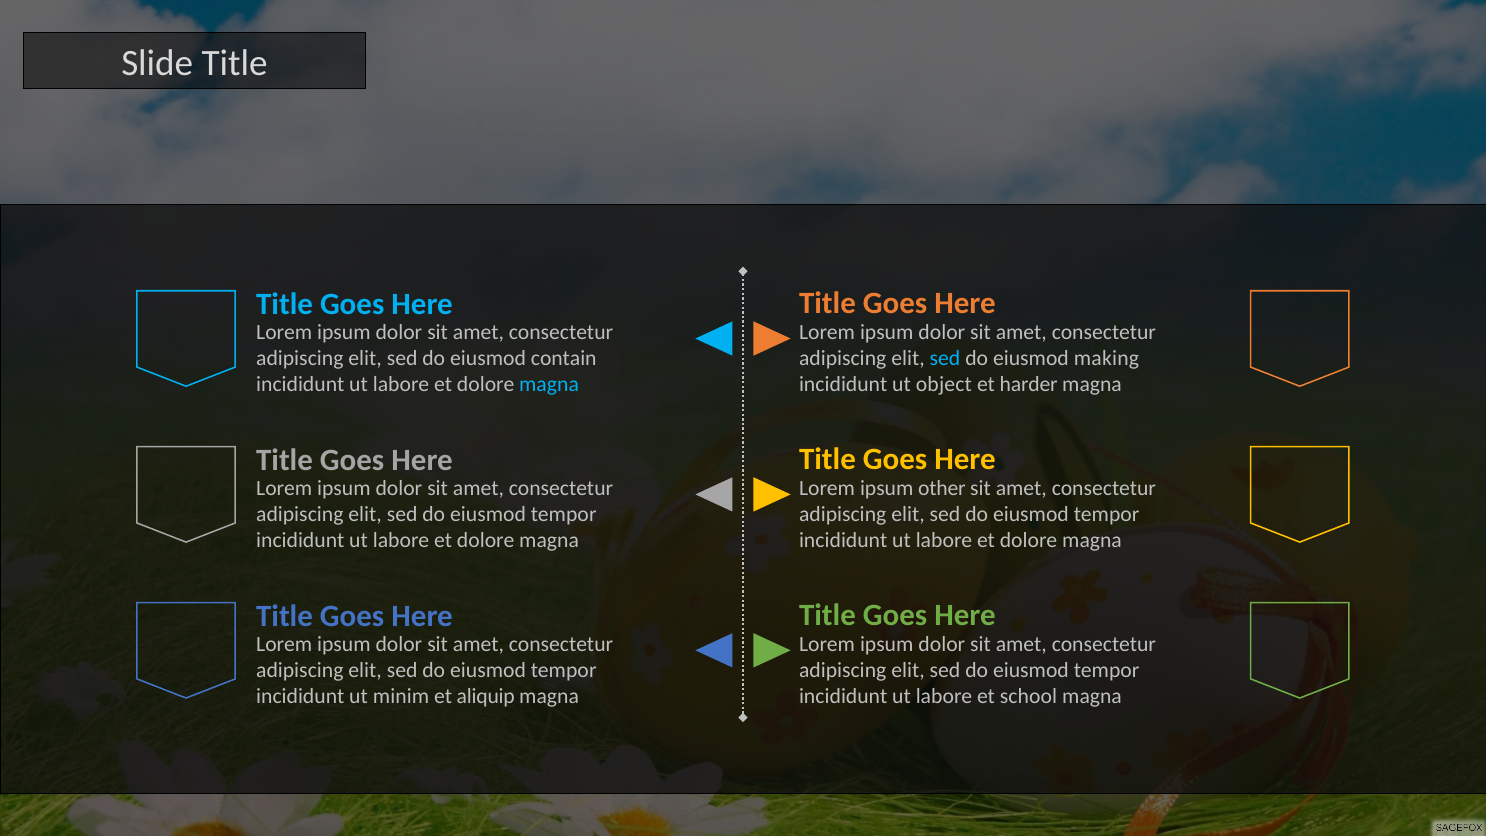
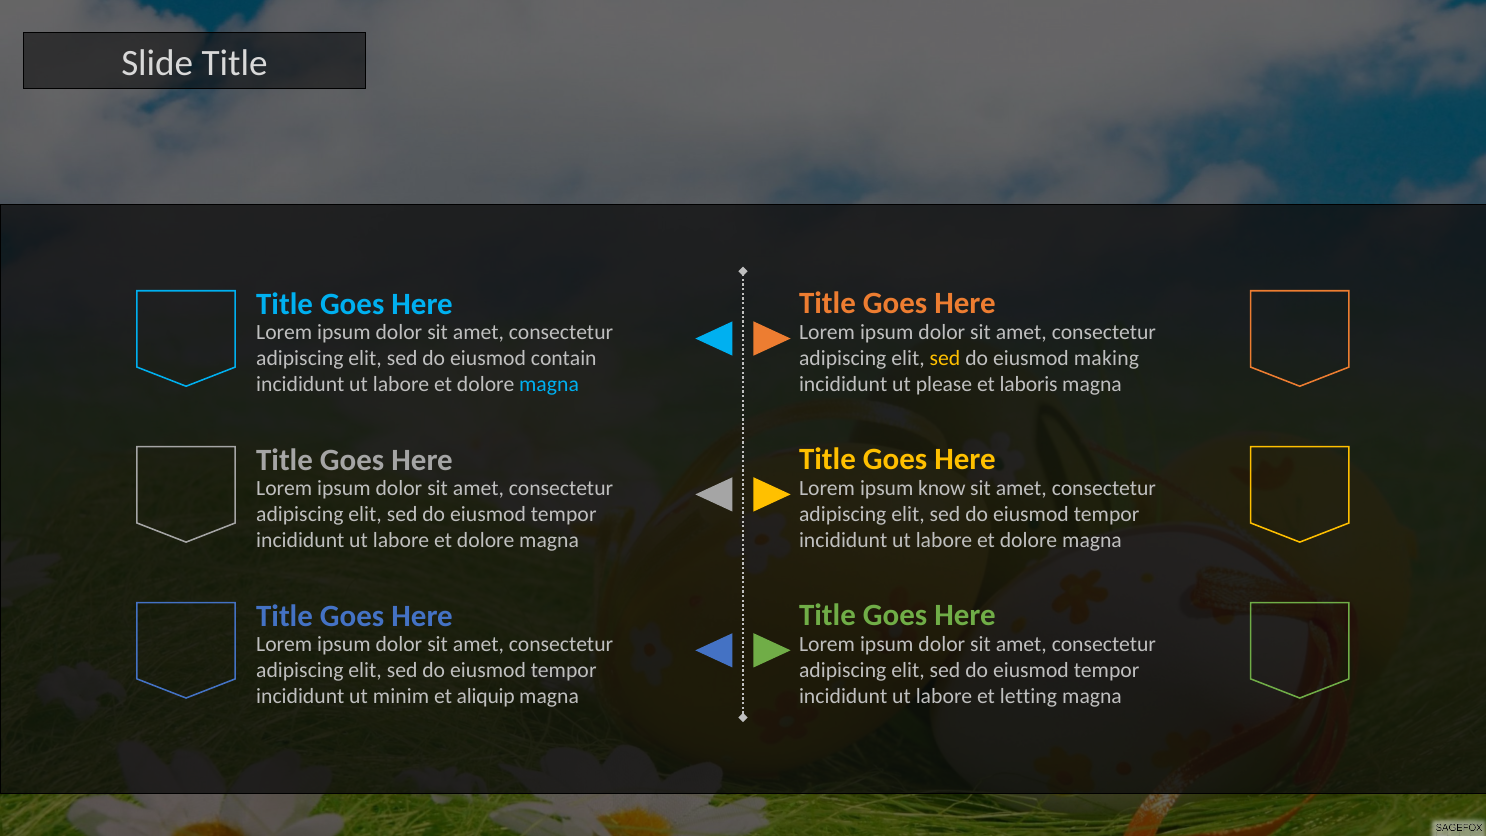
sed colour: light blue -> yellow (945, 359)
object: object -> please (944, 385)
harder: harder -> laboris (1029, 385)
other: other -> know (942, 488)
school: school -> letting (1029, 696)
